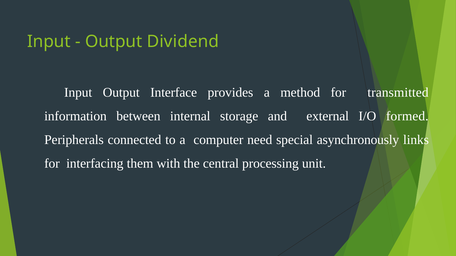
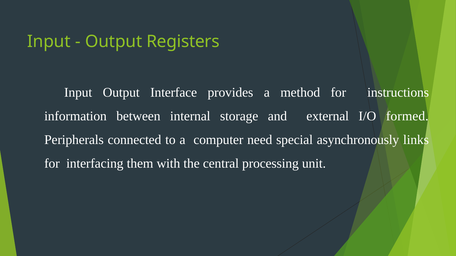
Dividend: Dividend -> Registers (183, 42)
transmitted: transmitted -> instructions (398, 93)
